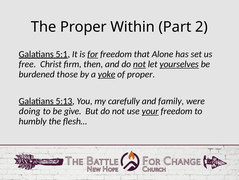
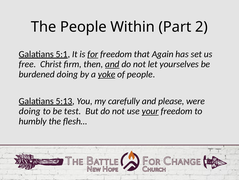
The Proper: Proper -> People (83, 27)
Alone: Alone -> Again (163, 54)
and underline: none -> present (112, 64)
not underline: present -> none (139, 64)
yourselves underline: present -> none (179, 64)
burdened those: those -> doing (67, 74)
of proper: proper -> people (141, 74)
family: family -> please (171, 101)
give: give -> test (73, 111)
